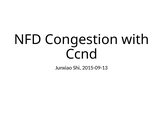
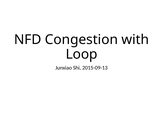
Ccnd: Ccnd -> Loop (82, 54)
